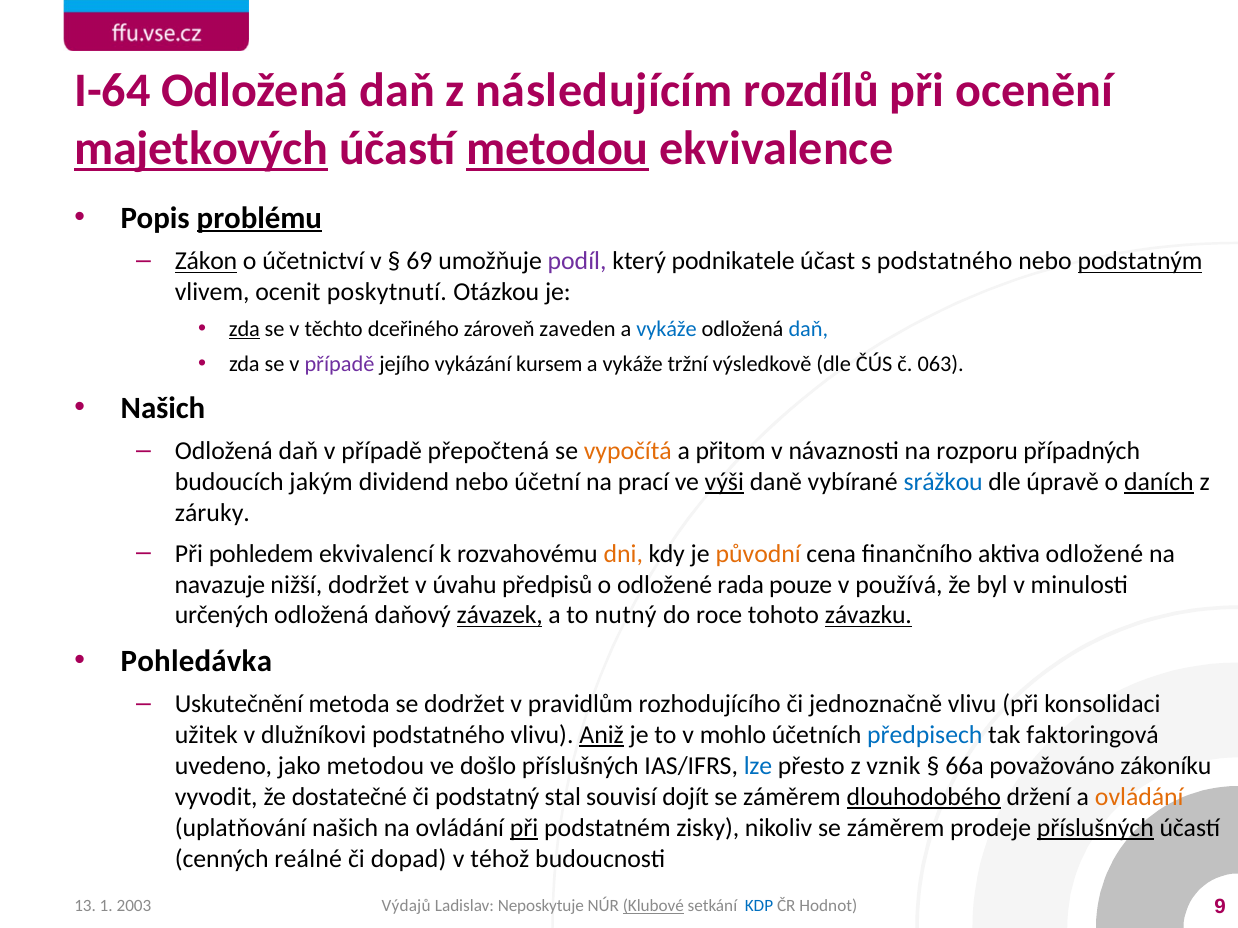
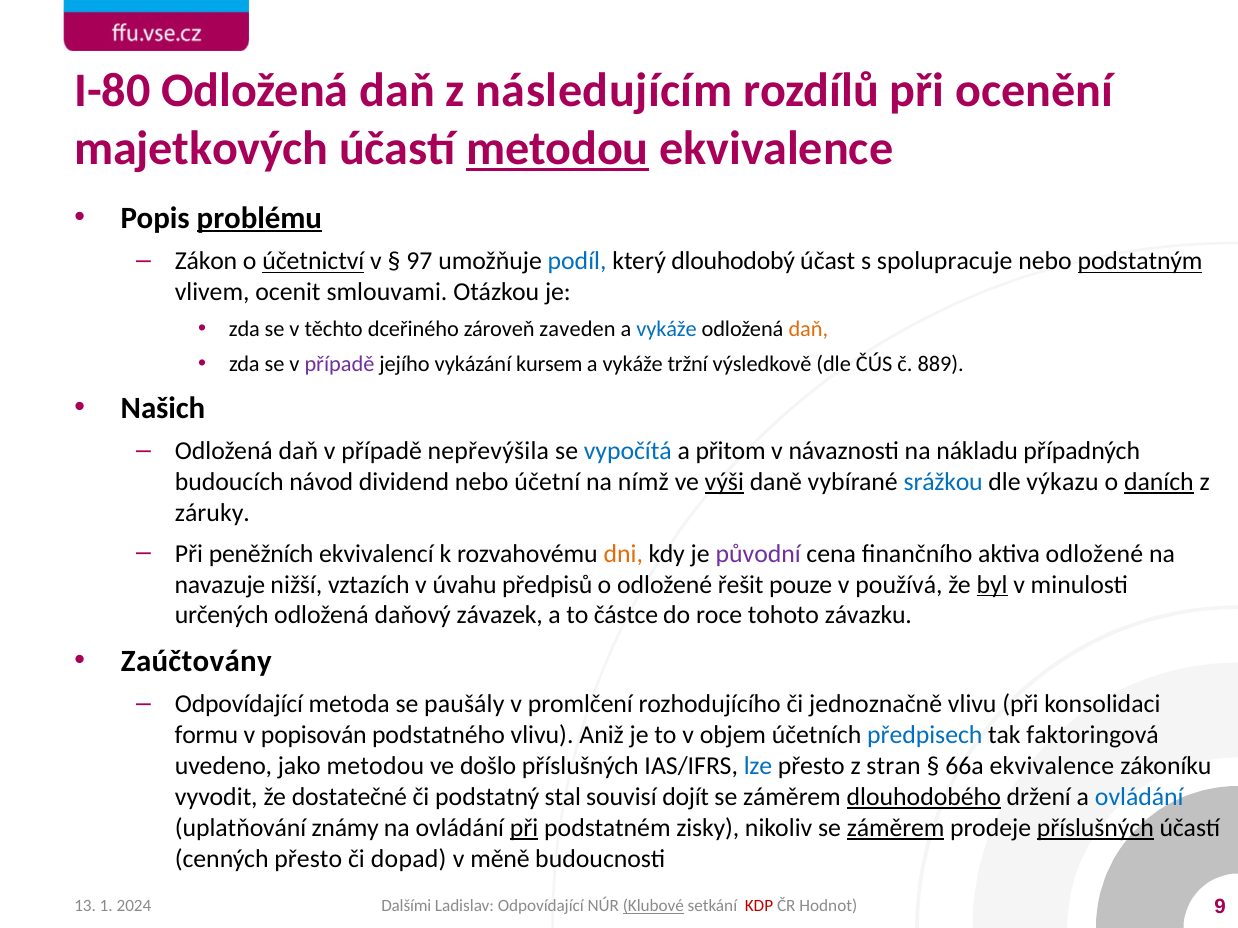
I-64: I-64 -> I-80 (112, 91)
majetkových underline: present -> none (201, 149)
Zákon underline: present -> none (206, 262)
účetnictví underline: none -> present (313, 262)
69: 69 -> 97 (419, 262)
podíl colour: purple -> blue (577, 262)
podnikatele: podnikatele -> dlouhodobý (733, 262)
s podstatného: podstatného -> spolupracuje (945, 262)
poskytnutí: poskytnutí -> smlouvami (387, 292)
zda underline: present -> none (244, 329)
daň colour: blue -> orange (808, 329)
063: 063 -> 889 (941, 364)
přepočtená: přepočtená -> nepřevýšila (488, 451)
vypočítá colour: orange -> blue (628, 451)
rozporu: rozporu -> nákladu (977, 451)
jakým: jakým -> návod (321, 482)
prací: prací -> nímž (643, 482)
úpravě: úpravě -> výkazu (1063, 482)
pohledem: pohledem -> peněžních (261, 554)
původní colour: orange -> purple (758, 554)
nižší dodržet: dodržet -> vztazích (369, 585)
rada: rada -> řešit (741, 585)
byl underline: none -> present (992, 585)
závazek underline: present -> none (500, 616)
nutný: nutný -> částce (626, 616)
závazku underline: present -> none (868, 616)
Pohledávka: Pohledávka -> Zaúčtovány (196, 661)
Uskutečnění: Uskutečnění -> Odpovídající (239, 705)
se dodržet: dodržet -> paušály (464, 705)
pravidlům: pravidlům -> promlčení (580, 705)
užitek: užitek -> formu (206, 736)
dlužníkovi: dlužníkovi -> popisován (314, 736)
Aniž underline: present -> none (602, 736)
mohlo: mohlo -> objem (733, 736)
vznik: vznik -> stran (894, 766)
66a považováno: považováno -> ekvivalence (1052, 766)
ovládání colour: orange -> blue (1139, 797)
uplatňování našich: našich -> známy (345, 828)
záměrem underline: none -> present (896, 828)
cenných reálné: reálné -> přesto (308, 859)
téhož: téhož -> měně (500, 859)
2003: 2003 -> 2024 (134, 907)
Výdajů: Výdajů -> Dalšími (406, 907)
Ladislav Neposkytuje: Neposkytuje -> Odpovídající (541, 907)
KDP colour: blue -> red (759, 907)
